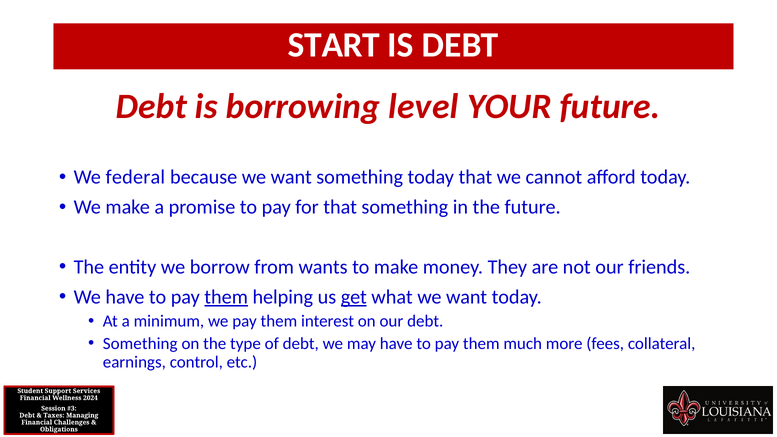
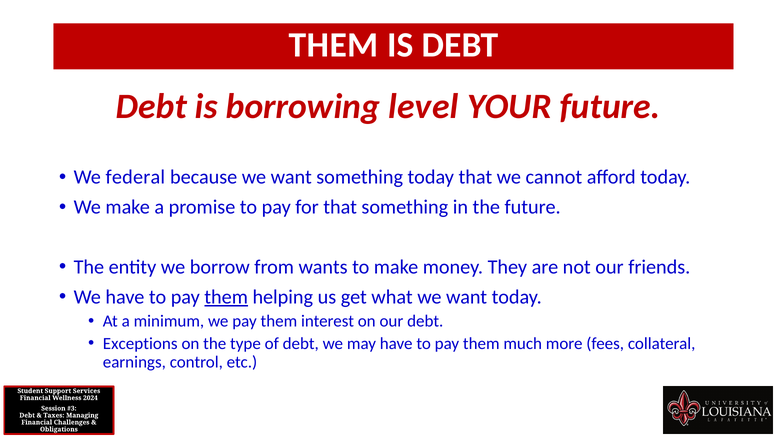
START: START -> THEM (334, 45)
get underline: present -> none (354, 297)
Something: Something -> Exceptions (140, 344)
